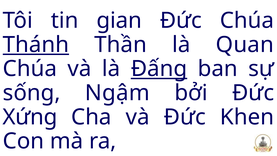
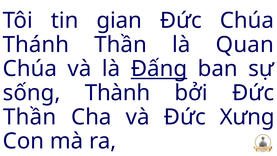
Thánh underline: present -> none (36, 45)
Ngậm: Ngậm -> Thành (118, 93)
Xứng: Xứng -> Thần (30, 117)
Khen: Khen -> Xưng (247, 117)
